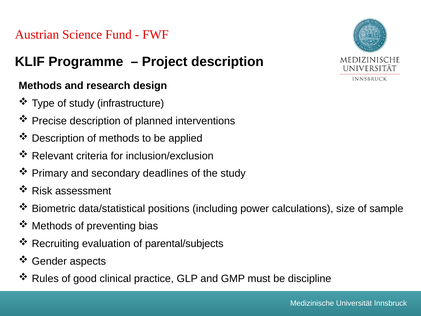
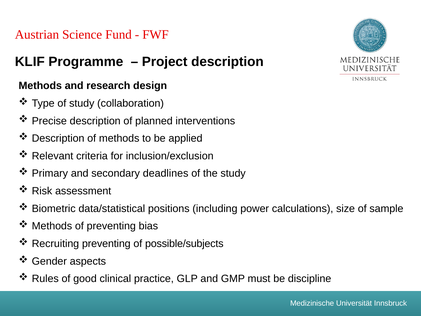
infrastructure: infrastructure -> collaboration (131, 103)
Recruiting evaluation: evaluation -> preventing (106, 244)
parental/subjects: parental/subjects -> possible/subjects (184, 244)
